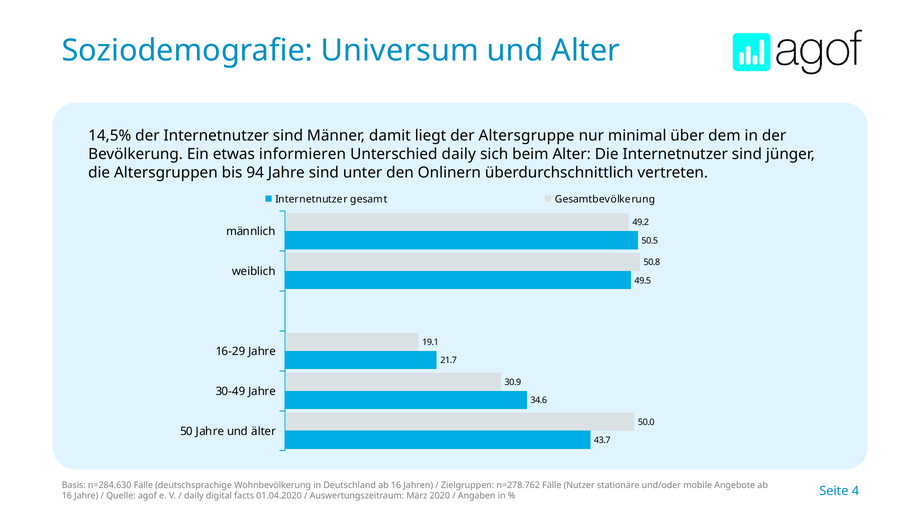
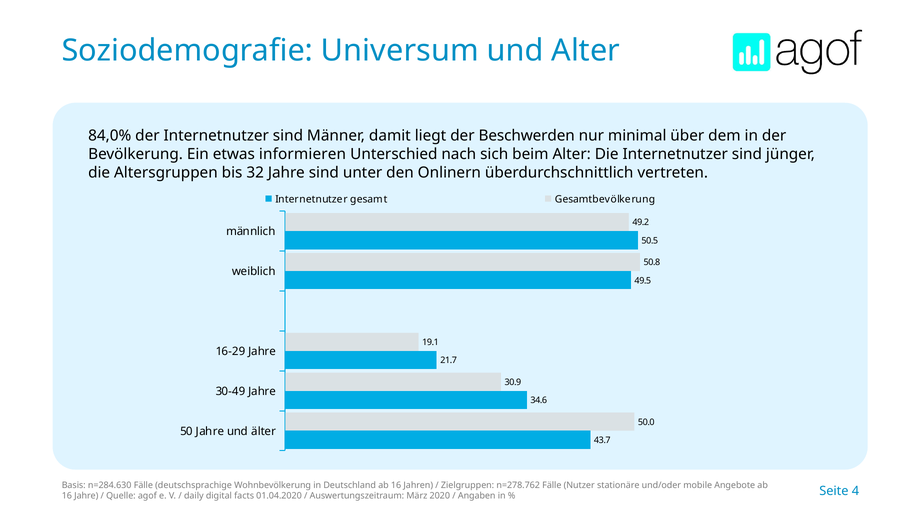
14,5%: 14,5% -> 84,0% (110, 136)
Altersgruppe: Altersgruppe -> Beschwerden (527, 136)
Unterschied daily: daily -> nach (459, 154)
94: 94 -> 32 (255, 172)
